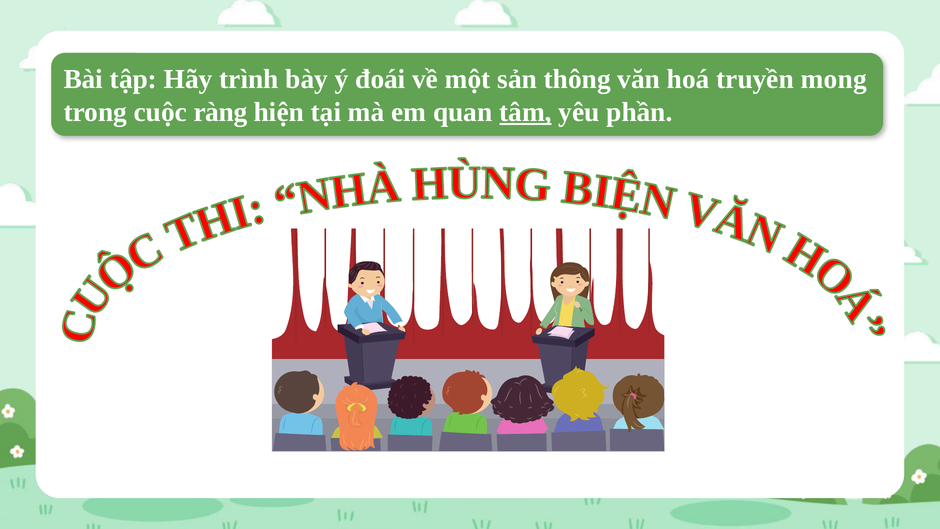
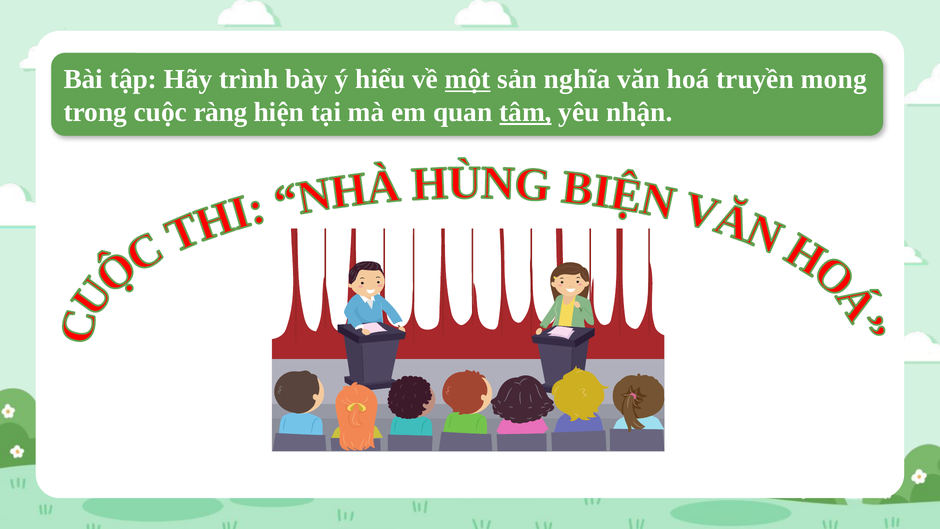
đoái: đoái -> hiểu (380, 79)
một underline: none -> present (468, 79)
thông: thông -> nghĩa (577, 79)
phần: phần -> nhận (639, 112)
